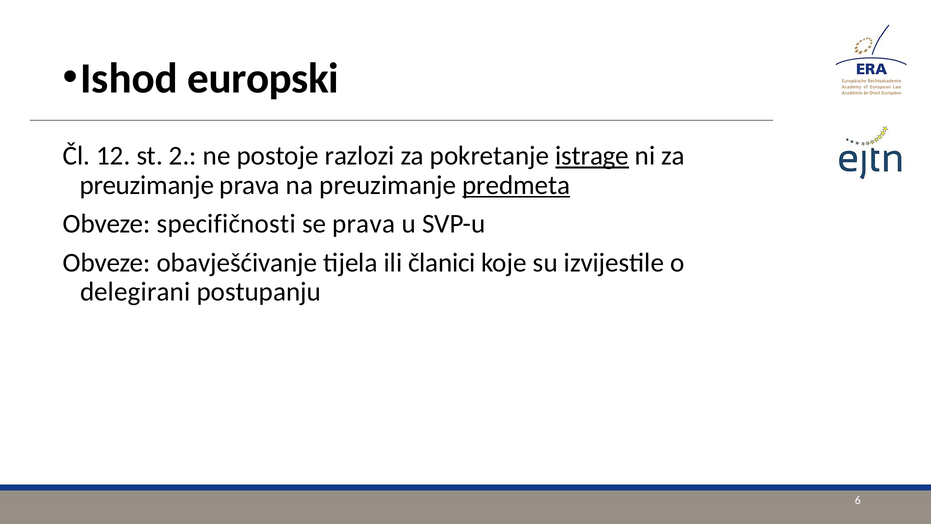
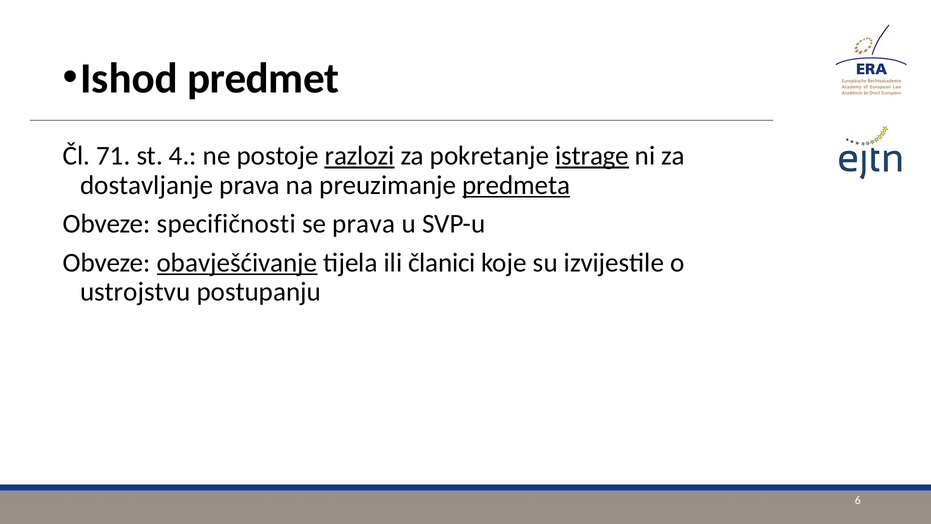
europski: europski -> predmet (263, 78)
12: 12 -> 71 (113, 156)
2: 2 -> 4 (183, 156)
razlozi underline: none -> present (360, 156)
preuzimanje: preuzimanje -> dostavljanje (147, 185)
obavješćivanje underline: none -> present (237, 262)
delegirani: delegirani -> ustrojstvu (135, 292)
